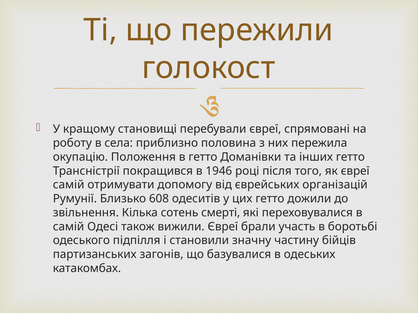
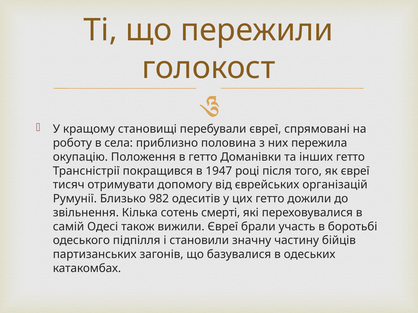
1946: 1946 -> 1947 (219, 171)
самій: самій -> тисяч (69, 185)
608: 608 -> 982 (159, 199)
